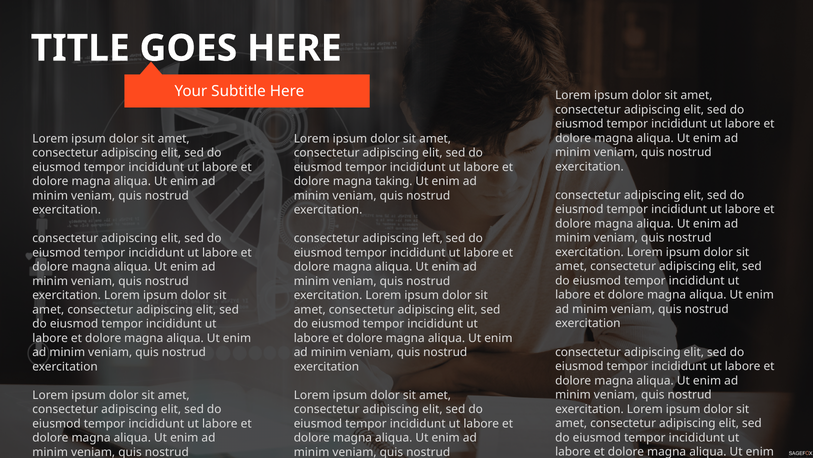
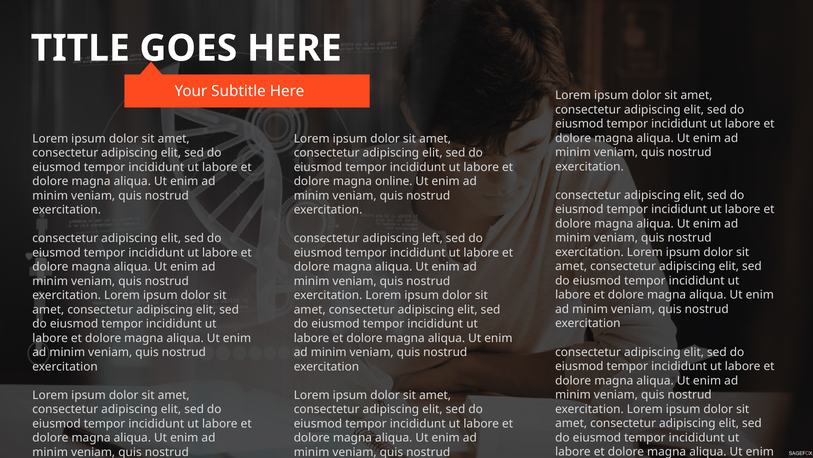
taking: taking -> online (394, 181)
